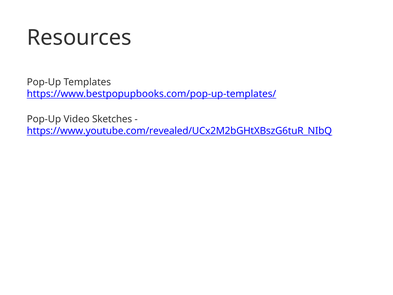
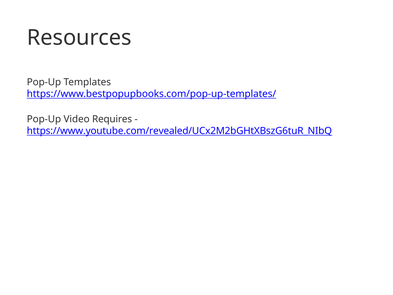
Sketches: Sketches -> Requires (112, 119)
